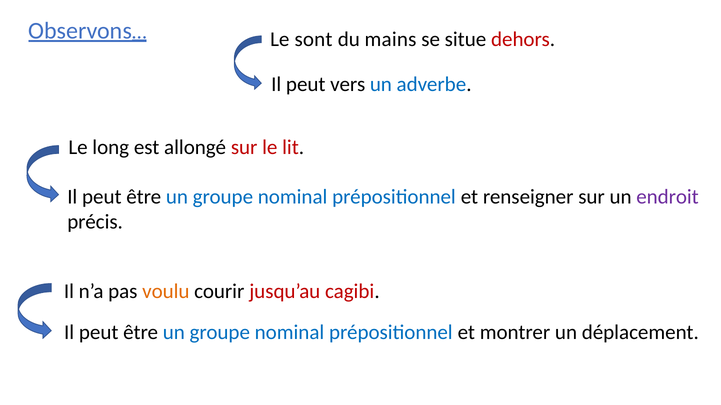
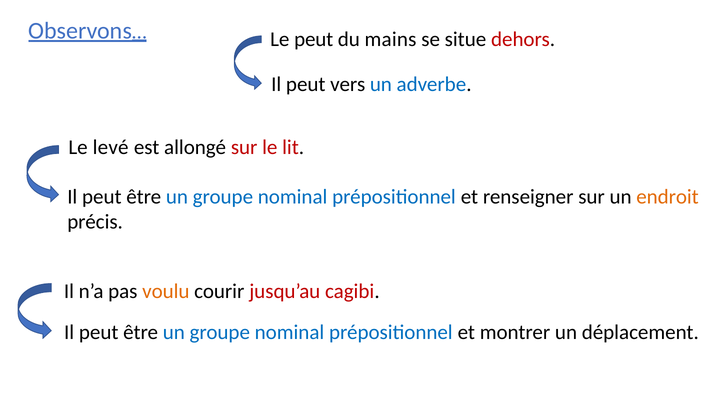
Le sont: sont -> peut (314, 39)
long: long -> levé (111, 147)
endroit colour: purple -> orange (668, 197)
